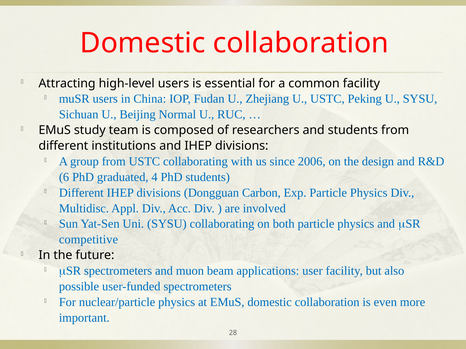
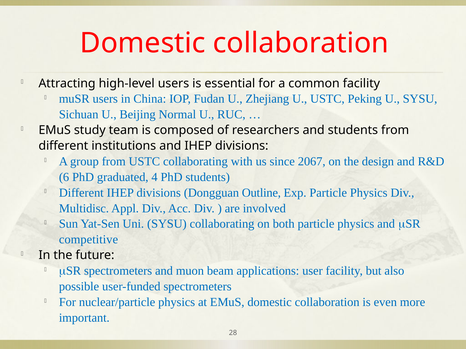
2006: 2006 -> 2067 (312, 162)
Carbon: Carbon -> Outline (261, 193)
